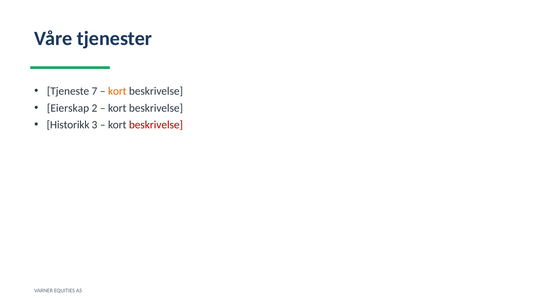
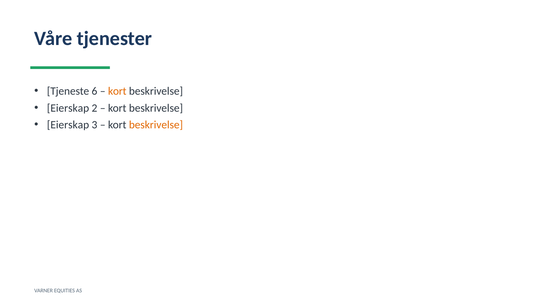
7: 7 -> 6 (94, 91)
Historikk: Historikk -> Eierskap (68, 125)
beskrivelse colour: red -> orange (156, 125)
